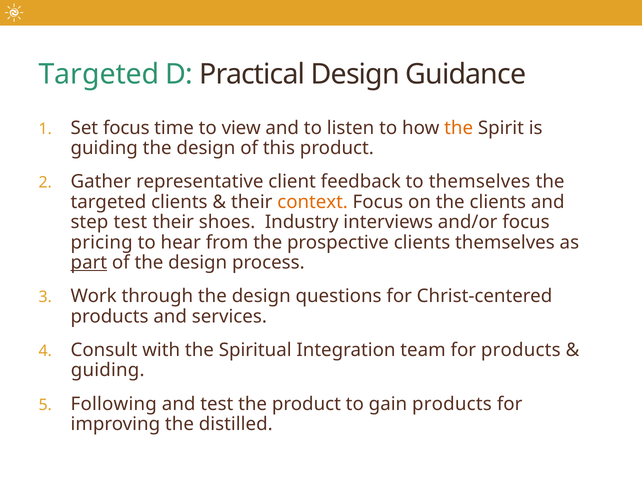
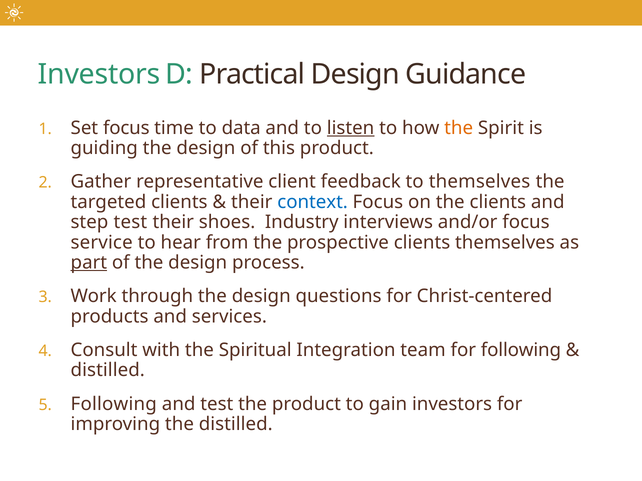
Targeted: Targeted -> Investors (99, 74)
view: view -> data (241, 128)
listen underline: none -> present (351, 128)
context colour: orange -> blue (313, 202)
pricing: pricing -> service (102, 243)
for products: products -> following (521, 350)
guiding: guiding -> distilled (108, 371)
gain products: products -> investors (452, 404)
